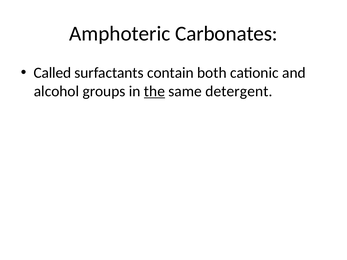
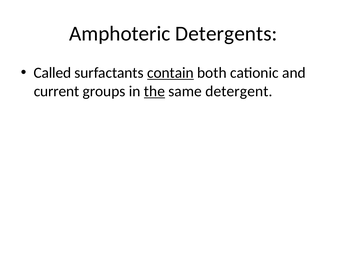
Carbonates: Carbonates -> Detergents (226, 34)
contain underline: none -> present (170, 73)
alcohol: alcohol -> current (57, 91)
